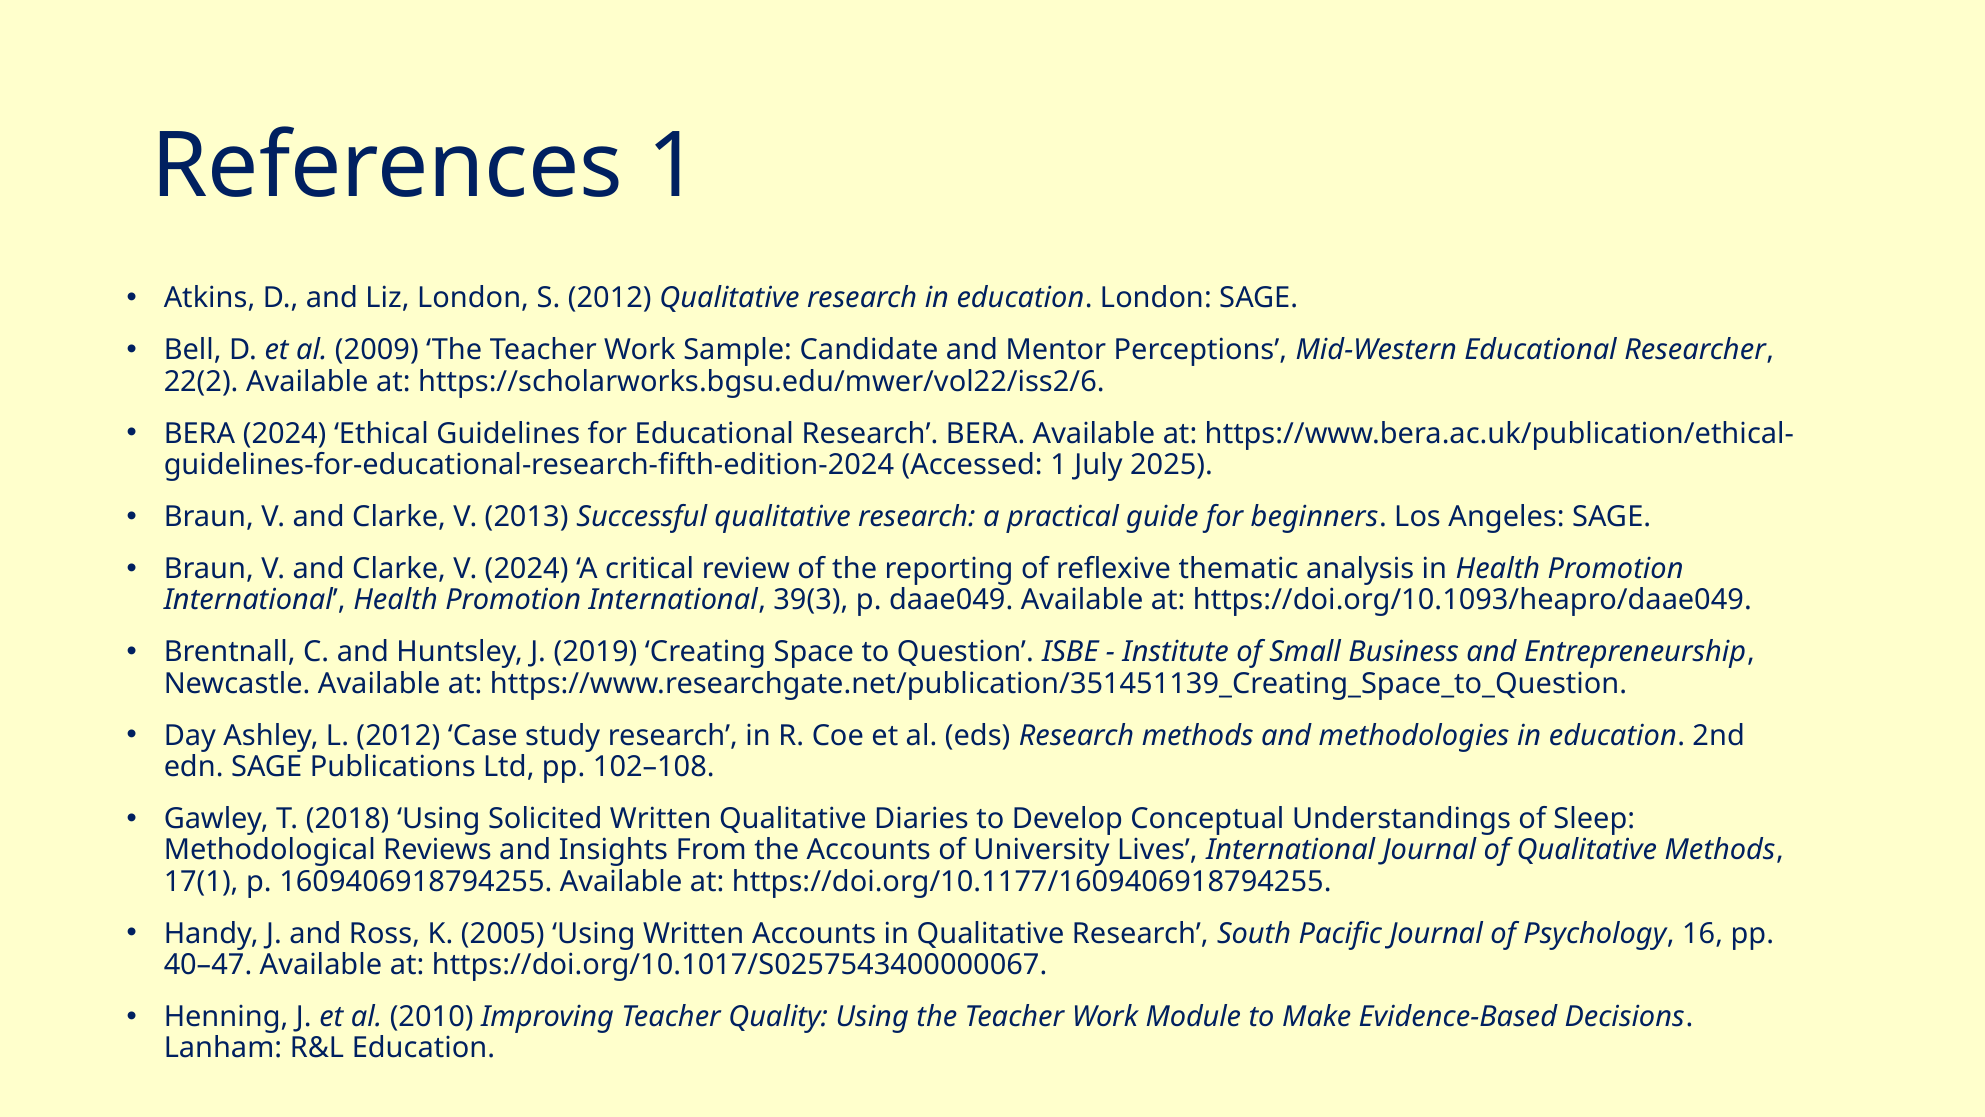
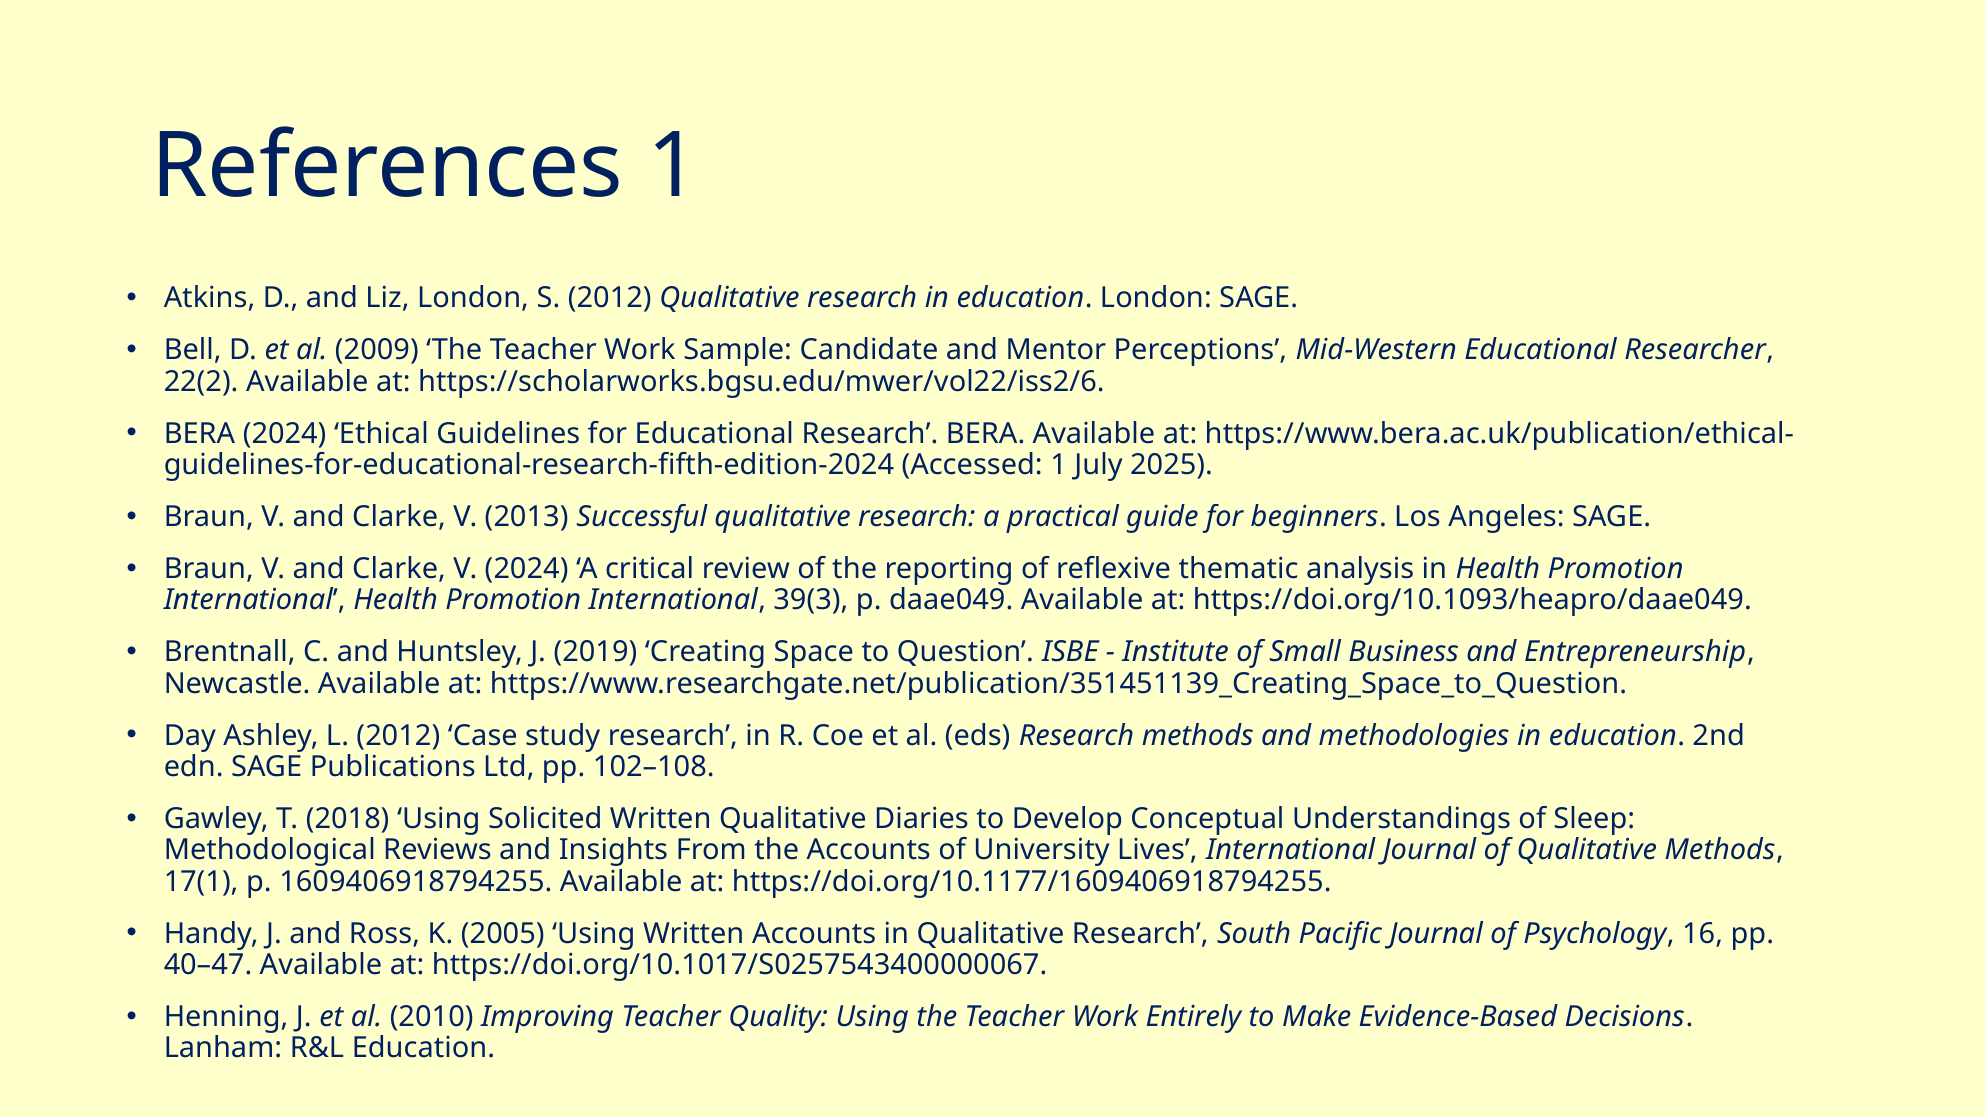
Module: Module -> Entirely (1193, 1016)
